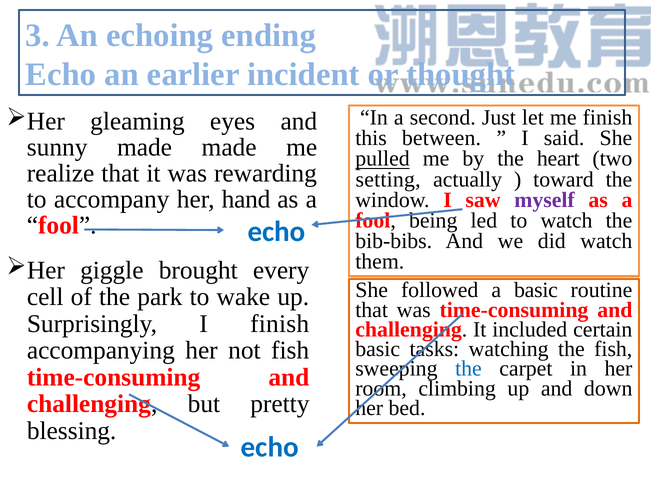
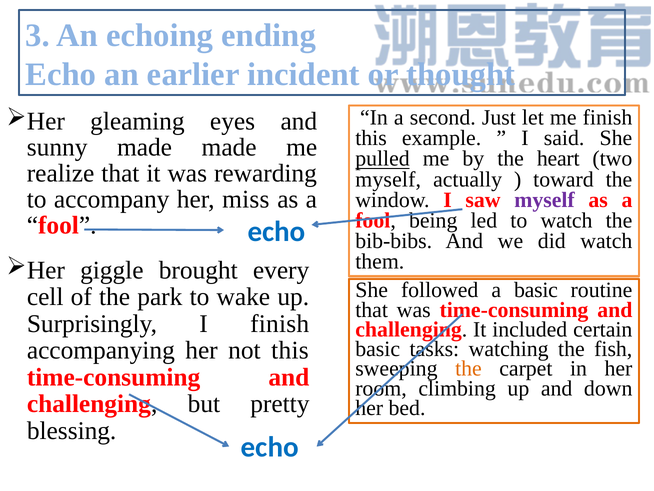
between: between -> example (442, 138)
setting: setting -> myself (388, 179)
hand: hand -> miss (246, 199)
not fish: fish -> this (290, 350)
the colour: blue -> orange (468, 368)
